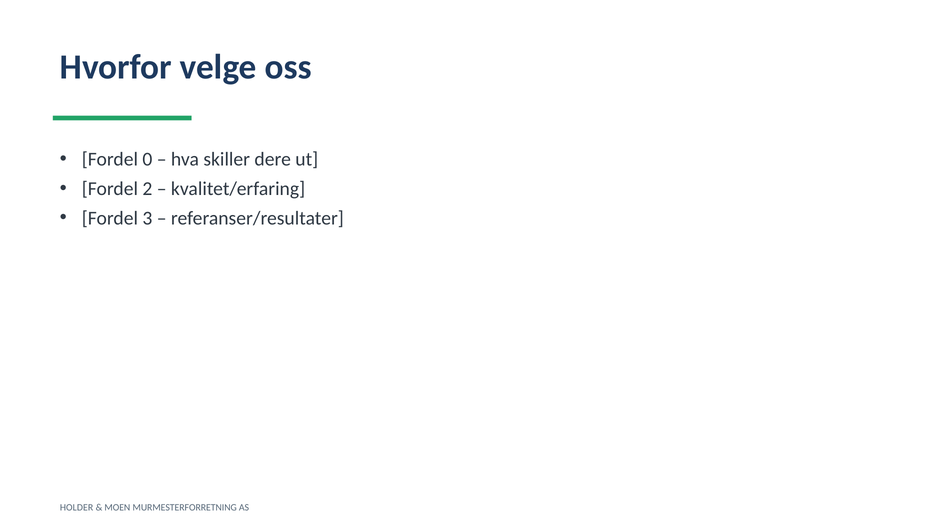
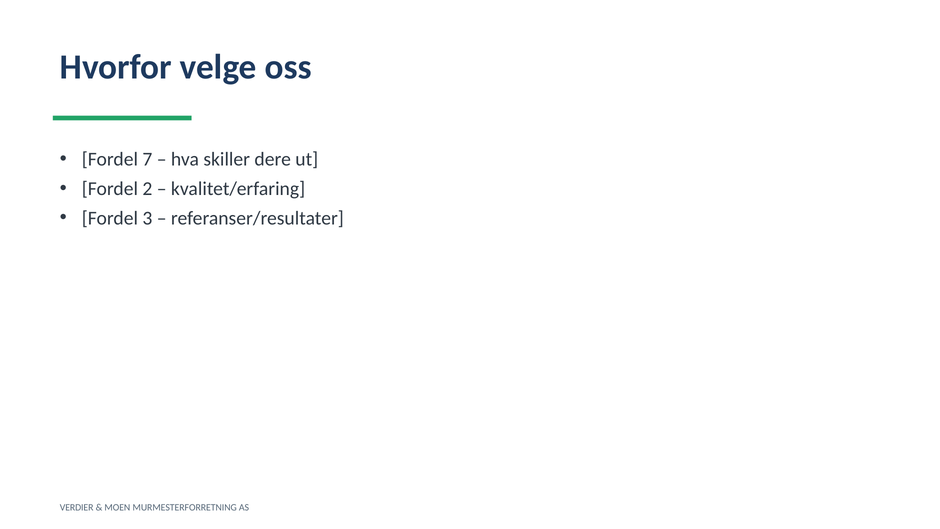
0: 0 -> 7 (147, 159)
HOLDER: HOLDER -> VERDIER (77, 507)
